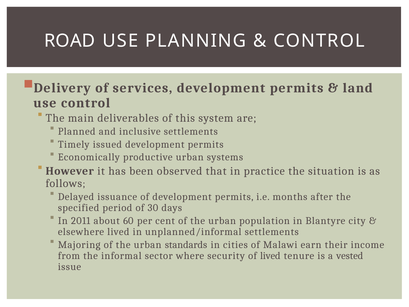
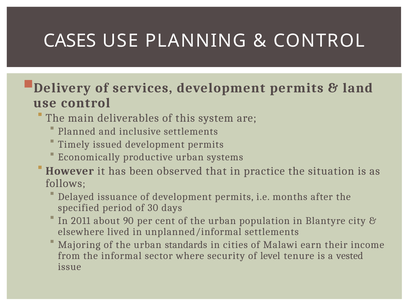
ROAD: ROAD -> CASES (70, 41)
60: 60 -> 90 (128, 220)
of lived: lived -> level (270, 255)
